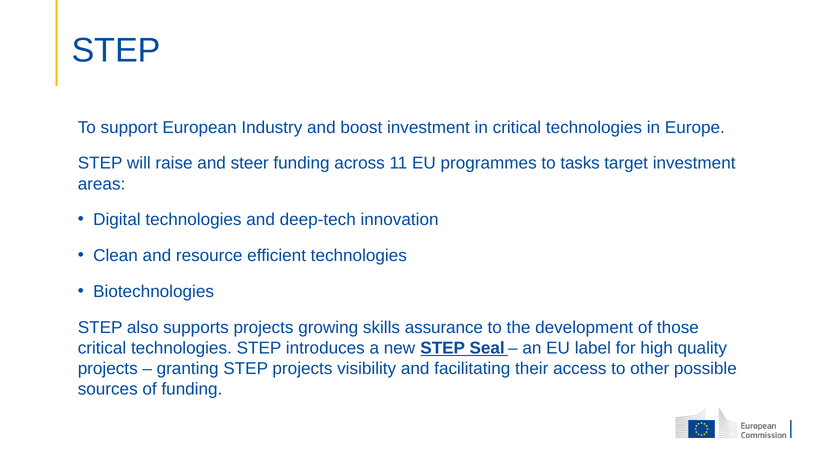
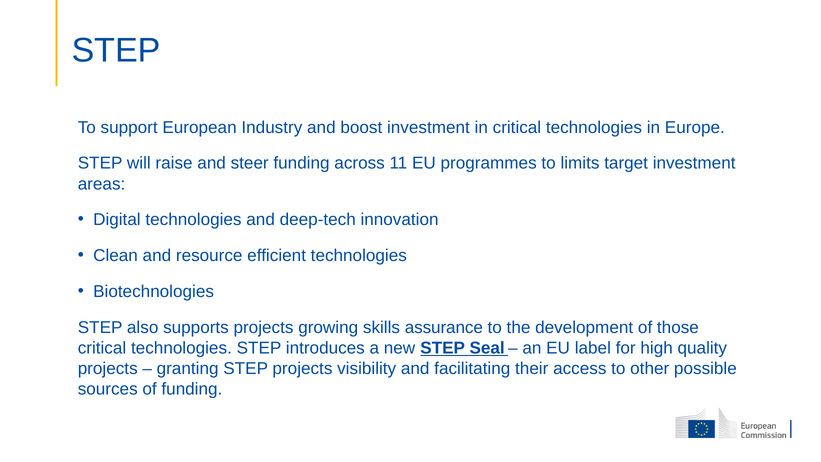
tasks: tasks -> limits (580, 163)
